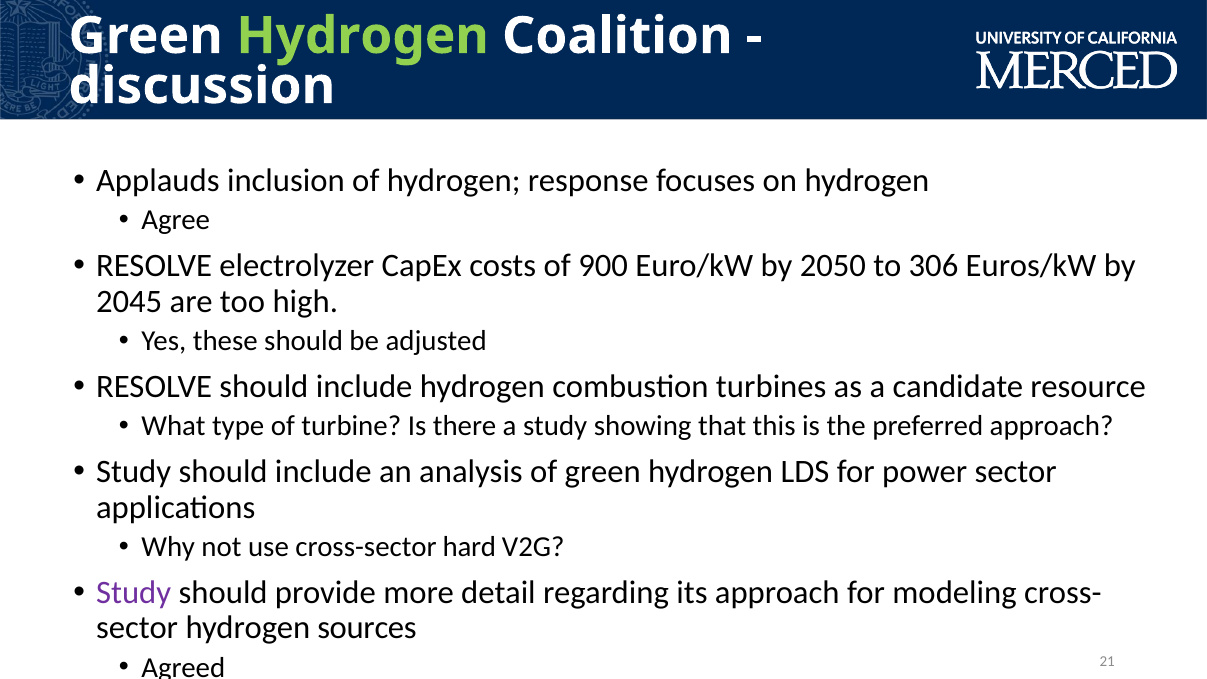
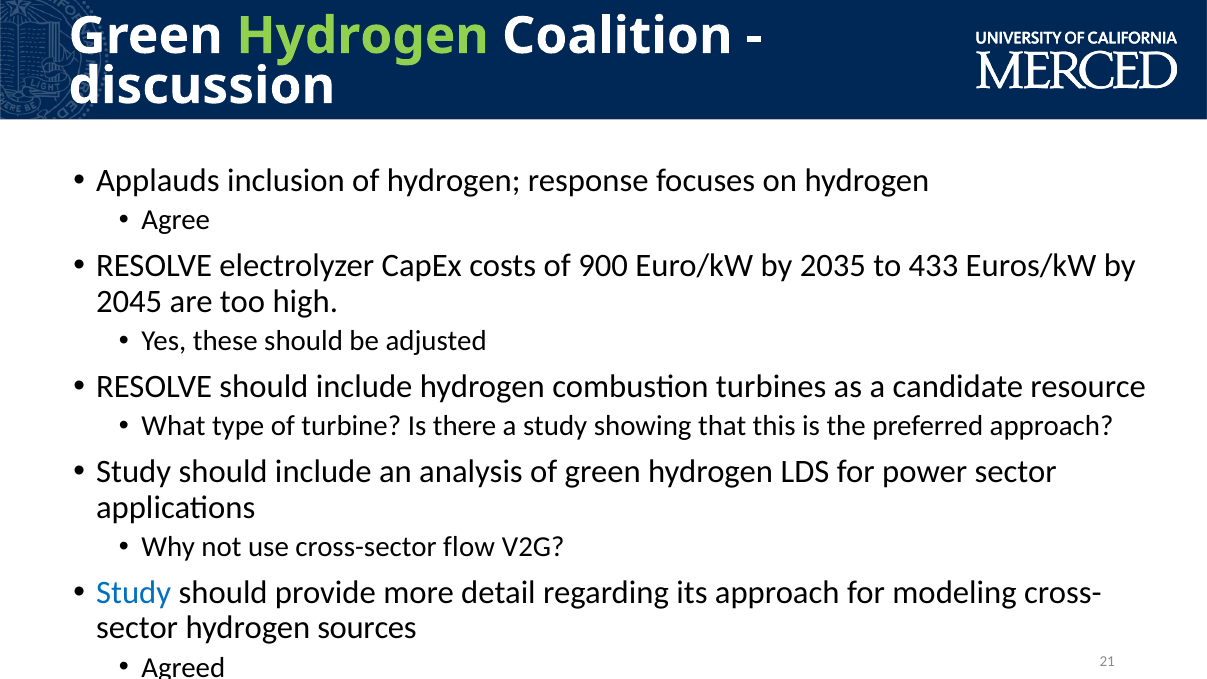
2050: 2050 -> 2035 (833, 266)
306: 306 -> 433 (934, 266)
hard: hard -> flow (469, 547)
Study colour: purple -> blue (134, 593)
